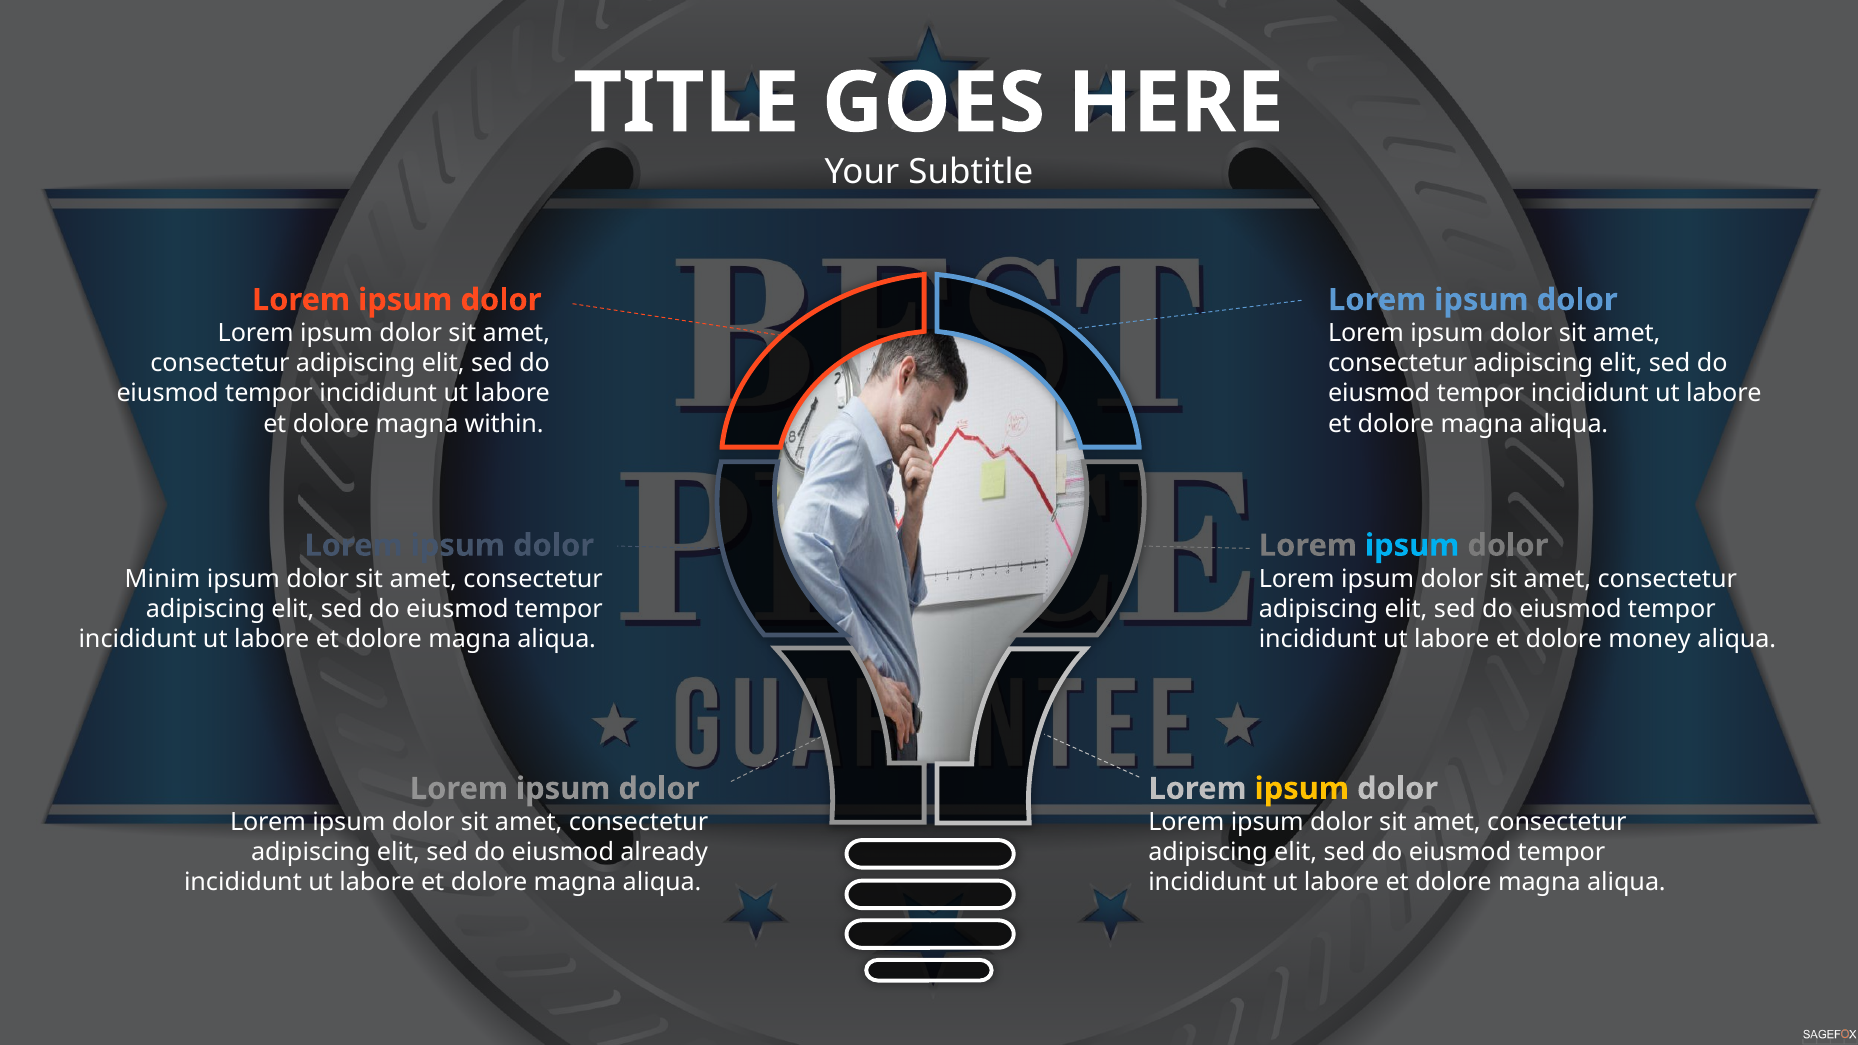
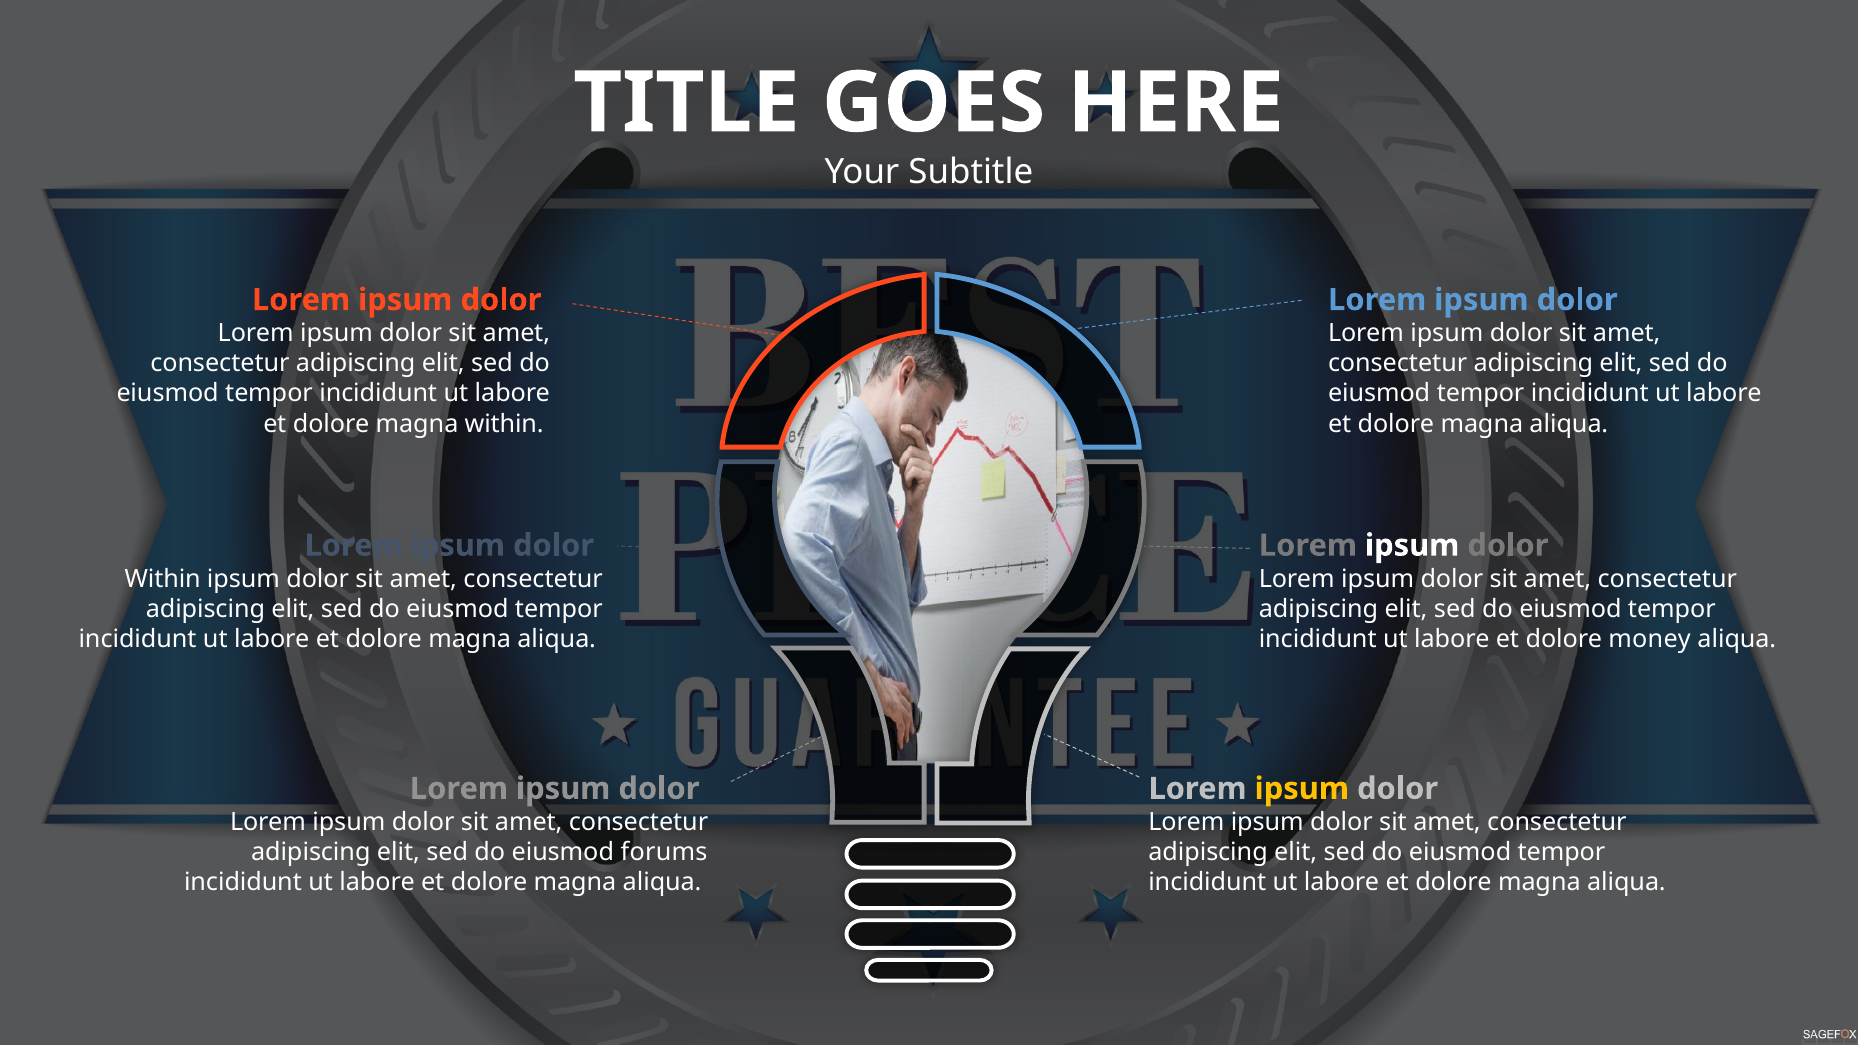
ipsum colour: light blue -> white (1412, 546)
Minim: Minim -> Within (163, 579)
already: already -> forums (664, 852)
